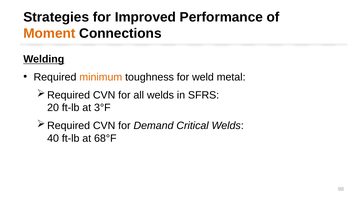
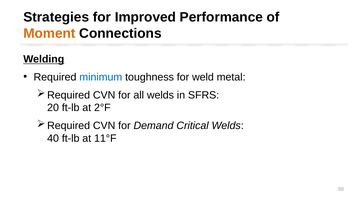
minimum colour: orange -> blue (101, 77)
3°F: 3°F -> 2°F (102, 108)
68°F: 68°F -> 11°F (105, 139)
